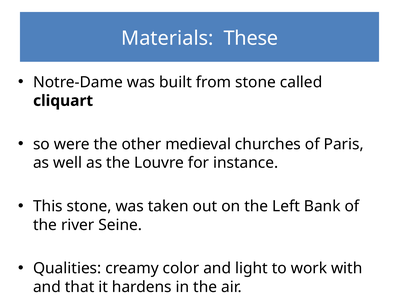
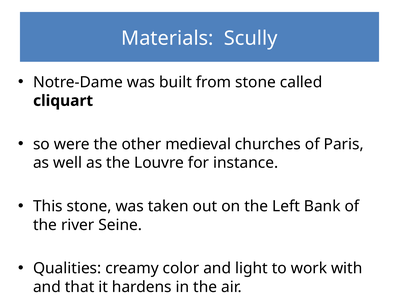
These: These -> Scully (251, 38)
